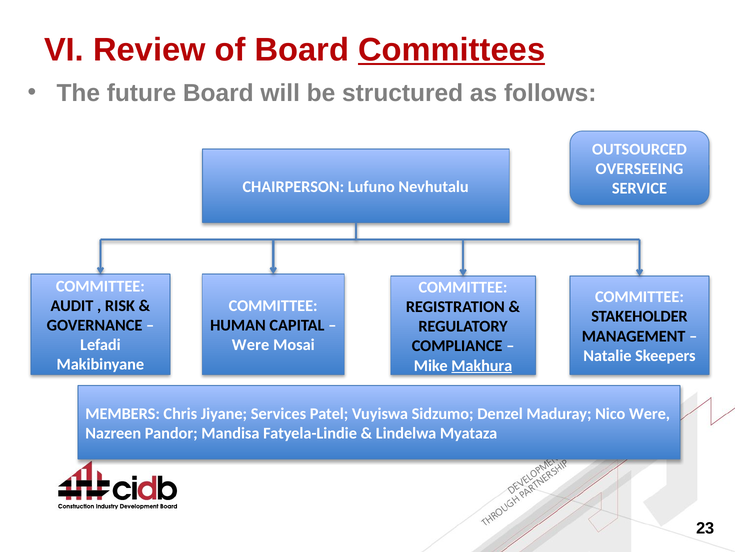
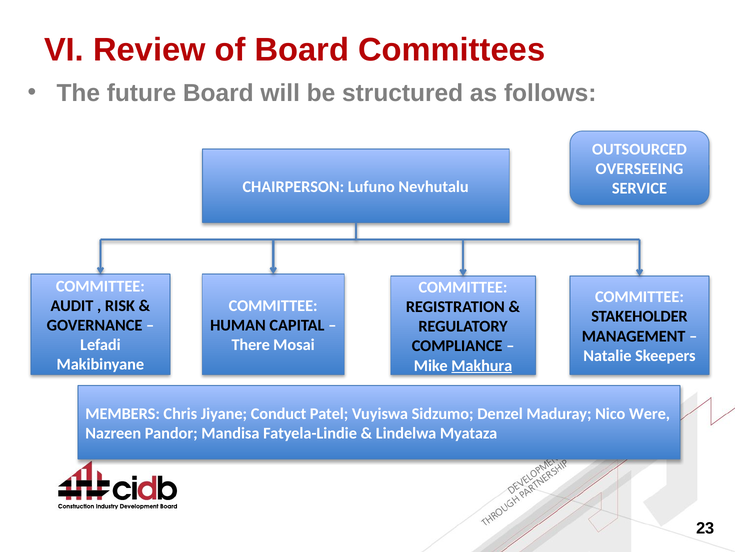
Committees underline: present -> none (452, 50)
Were: Were -> There (251, 344)
Services: Services -> Conduct (279, 413)
